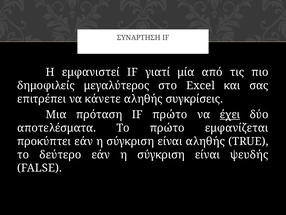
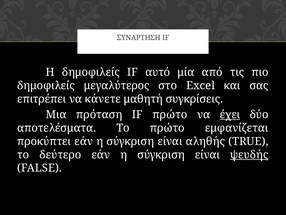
Η εμφανιστεί: εμφανιστεί -> δημοφιλείς (91, 72)
γιατί: γιατί -> αυτό (158, 72)
κάνετε αληθής: αληθής -> μαθητή (143, 99)
ψευδής underline: none -> present (249, 154)
